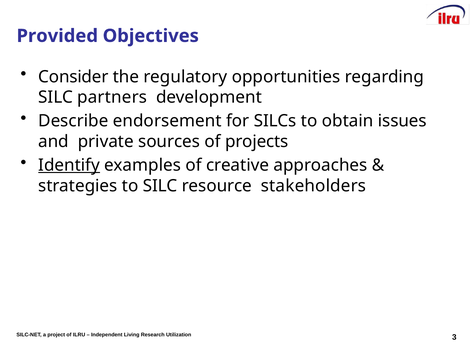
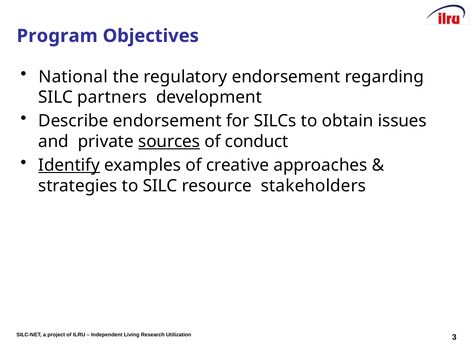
Provided: Provided -> Program (57, 36)
Consider: Consider -> National (73, 77)
regulatory opportunities: opportunities -> endorsement (286, 77)
sources underline: none -> present (169, 142)
projects: projects -> conduct (257, 142)
